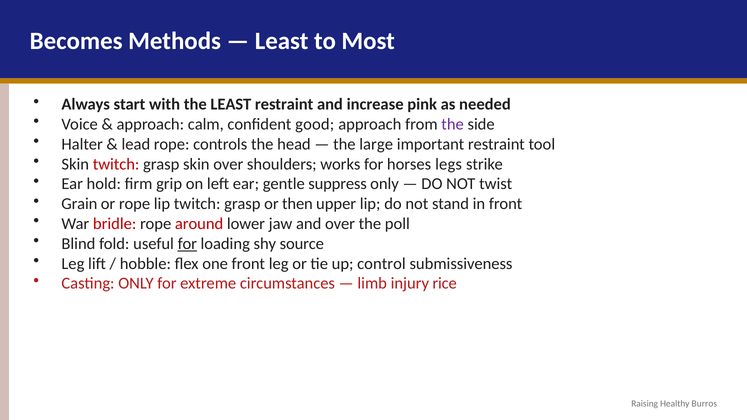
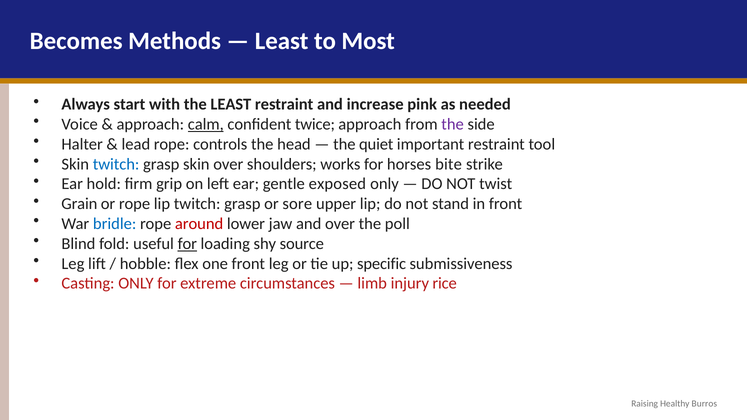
calm underline: none -> present (206, 124)
good: good -> twice (315, 124)
large: large -> quiet (376, 144)
twitch colour: red -> blue (116, 164)
legs: legs -> bite (449, 164)
suppress: suppress -> exposed (337, 184)
then: then -> sore (297, 204)
bridle colour: red -> blue (115, 224)
control: control -> specific (382, 264)
